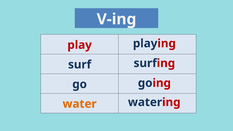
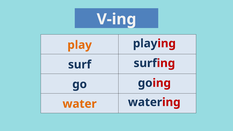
play colour: red -> orange (80, 45)
